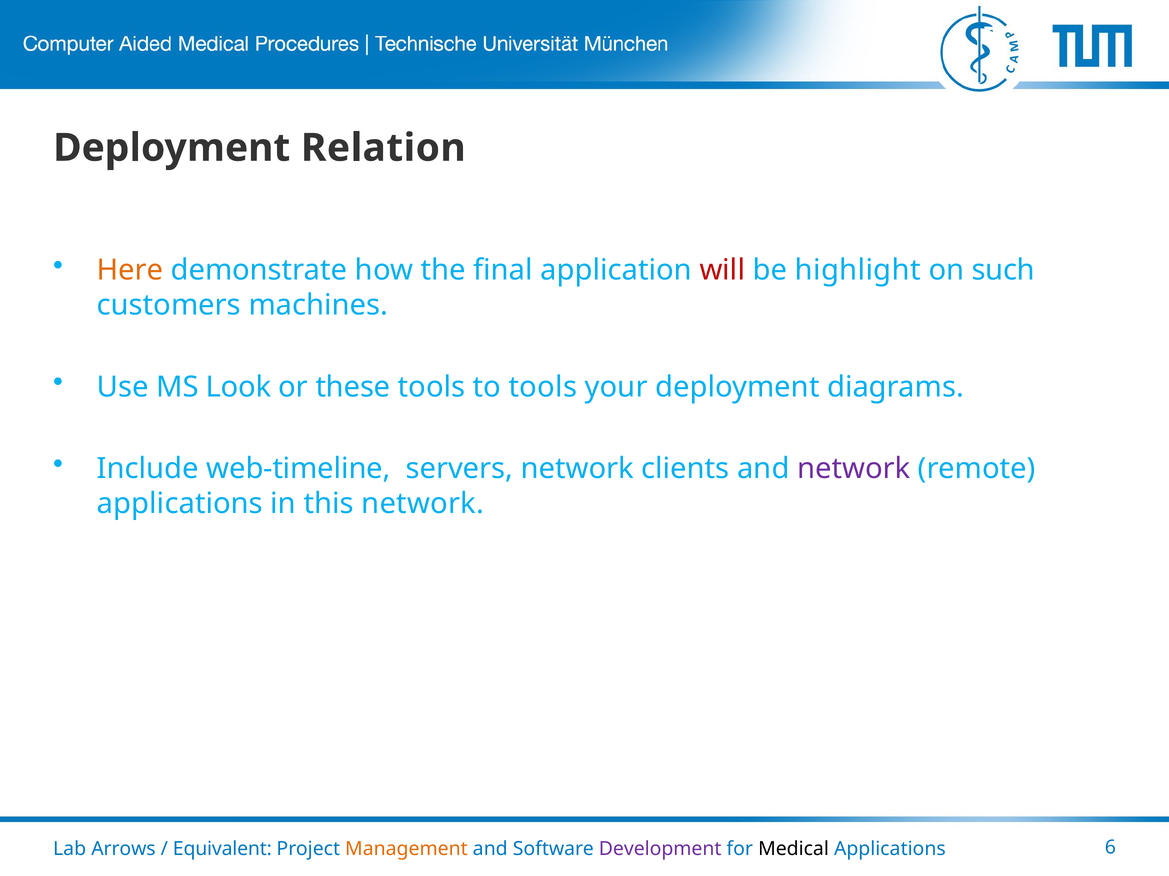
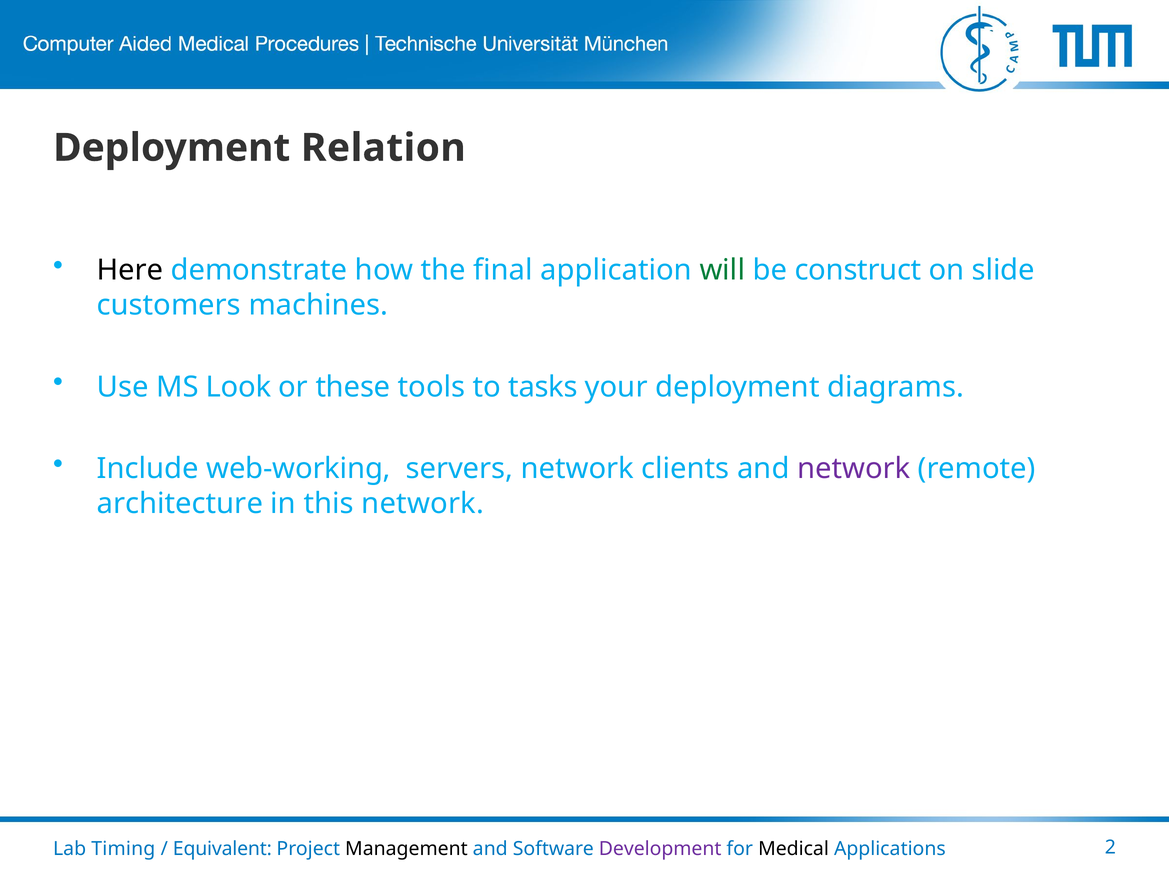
Here colour: orange -> black (130, 270)
will colour: red -> green (722, 270)
highlight: highlight -> construct (858, 270)
such: such -> slide (1003, 270)
to tools: tools -> tasks (543, 387)
web-timeline: web-timeline -> web-working (299, 469)
applications: applications -> architecture (180, 504)
Arrows: Arrows -> Timing (123, 849)
Management colour: orange -> black (406, 849)
6: 6 -> 2 (1110, 848)
